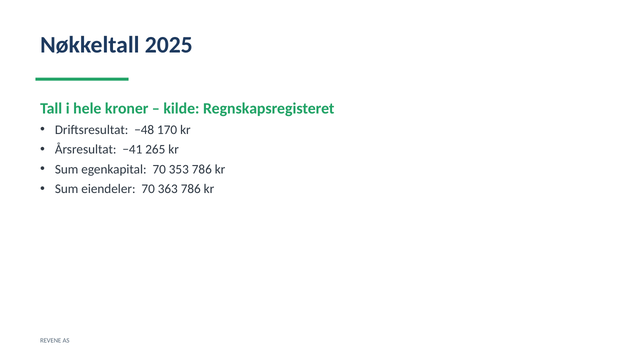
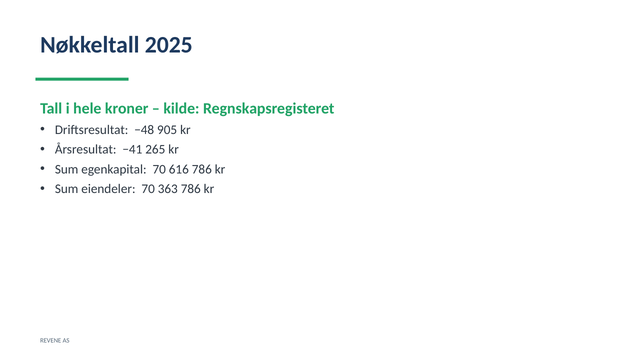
170: 170 -> 905 (167, 130)
353: 353 -> 616 (179, 169)
